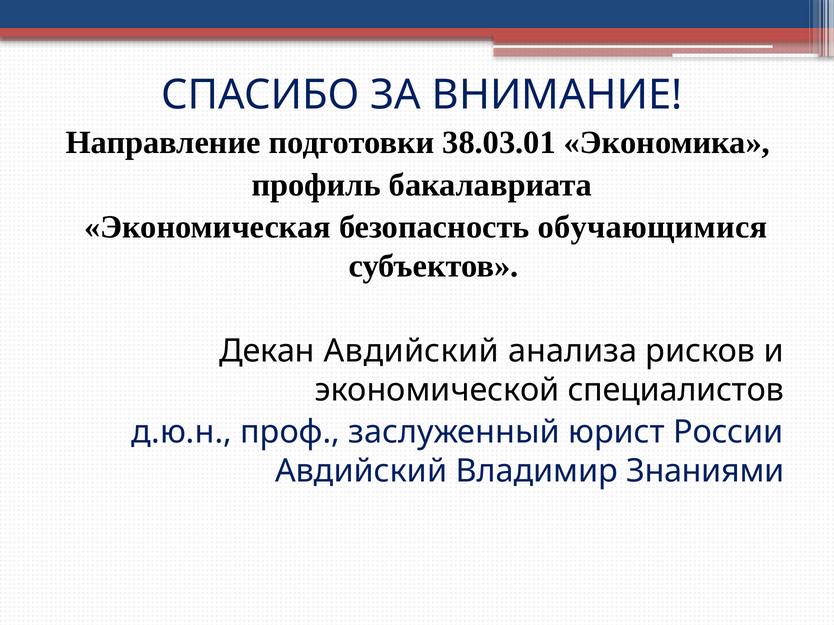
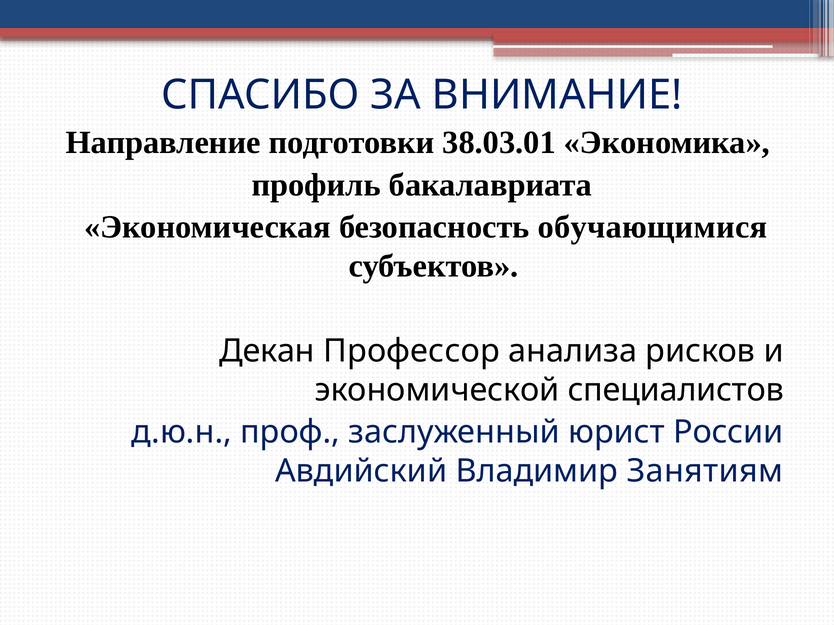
Декан Авдийский: Авдийский -> Профессор (412, 351)
Знаниями: Знаниями -> Занятиям (705, 472)
